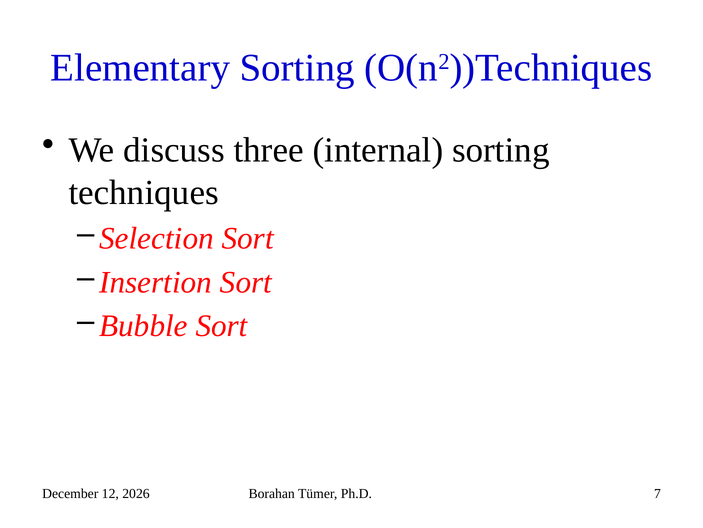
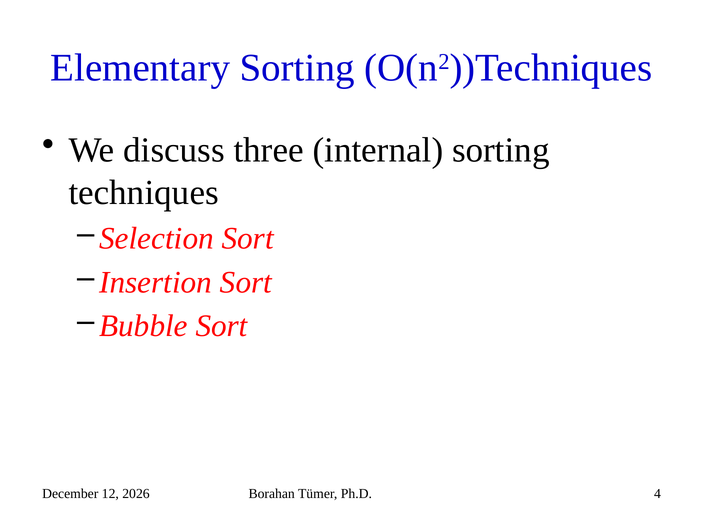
7: 7 -> 4 (657, 493)
